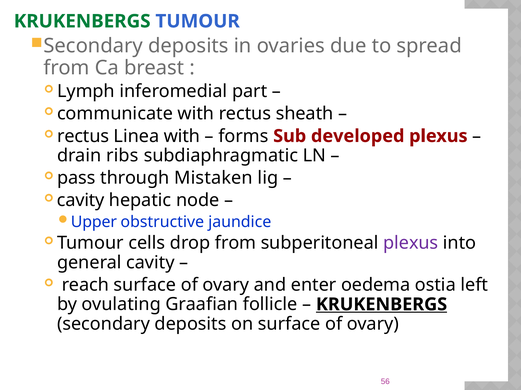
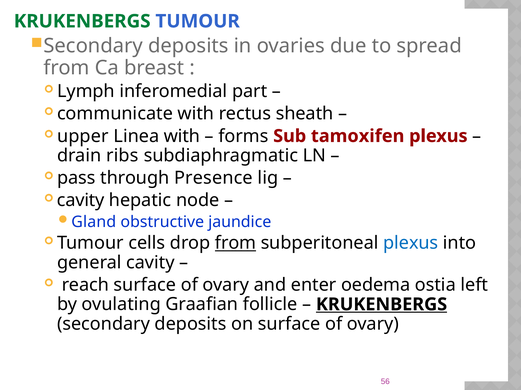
rectus: rectus -> upper (83, 136)
developed: developed -> tamoxifen (358, 136)
Mistaken: Mistaken -> Presence (213, 178)
Upper: Upper -> Gland (94, 222)
from underline: none -> present (236, 243)
plexus colour: purple -> blue (411, 243)
